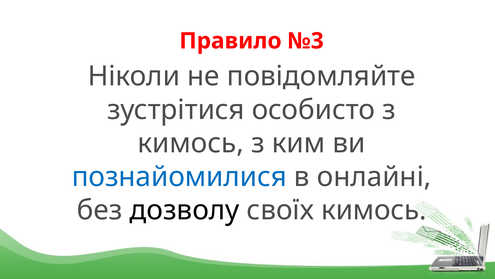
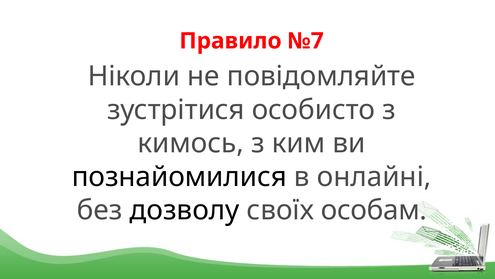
№3: №3 -> №7 (306, 41)
познайомилися colour: blue -> black (179, 176)
своїх кимось: кимось -> особам (374, 210)
